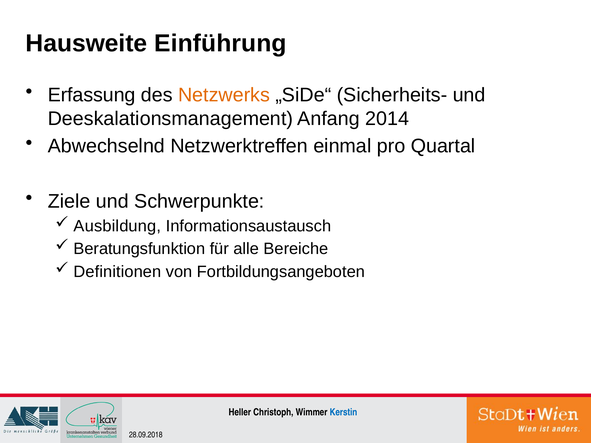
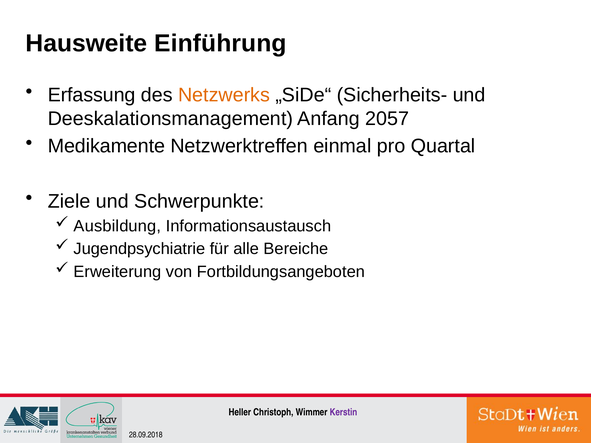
2014: 2014 -> 2057 (387, 119)
Abwechselnd: Abwechselnd -> Medikamente (106, 146)
Beratungsfunktion: Beratungsfunktion -> Jugendpsychiatrie (139, 249)
Definitionen: Definitionen -> Erweiterung (117, 272)
Kerstin colour: blue -> purple (343, 412)
